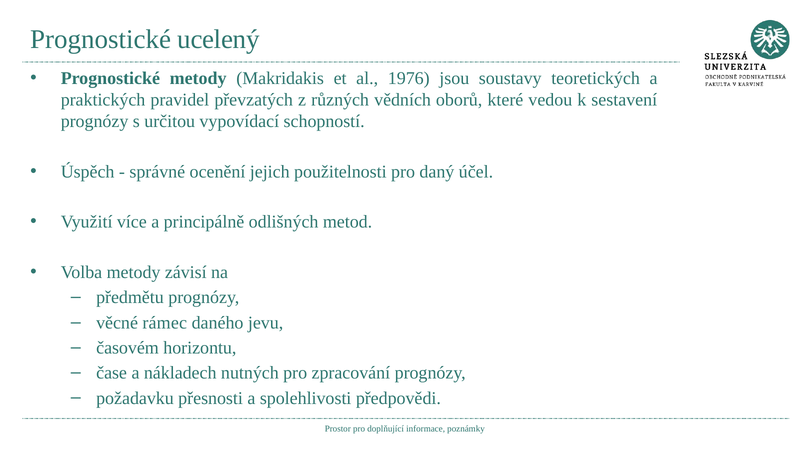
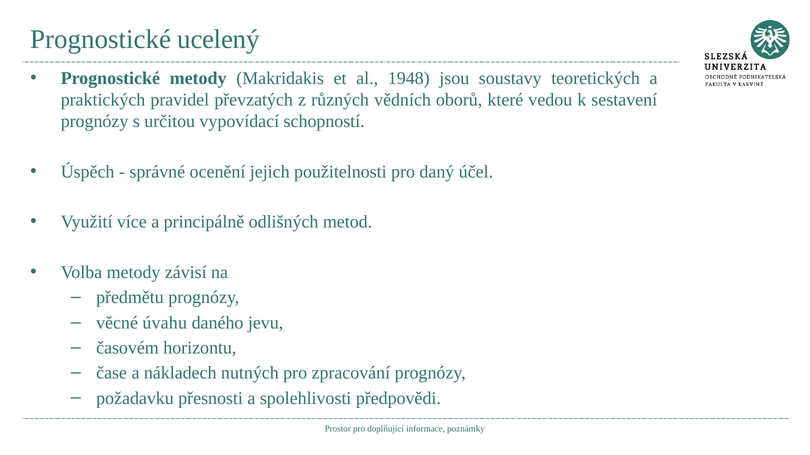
1976: 1976 -> 1948 (409, 78)
rámec: rámec -> úvahu (165, 323)
